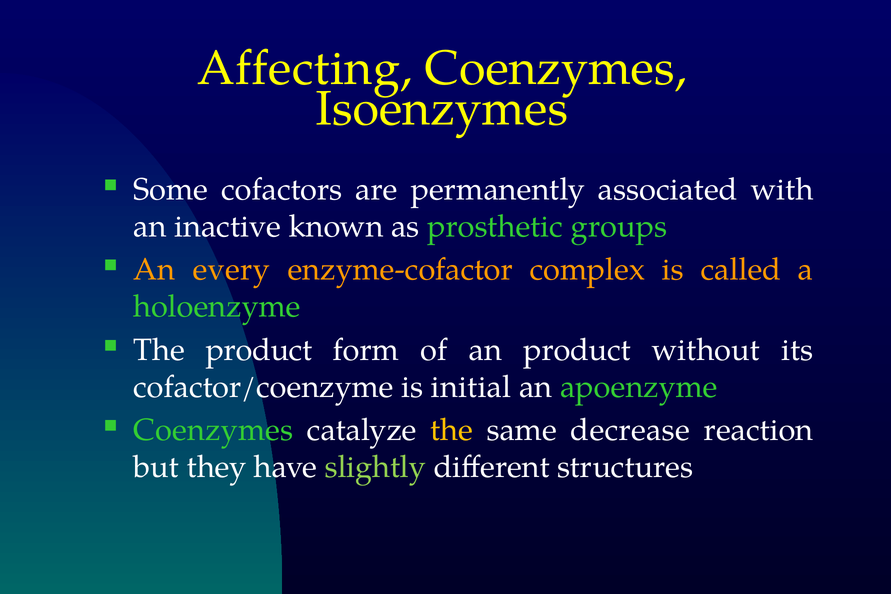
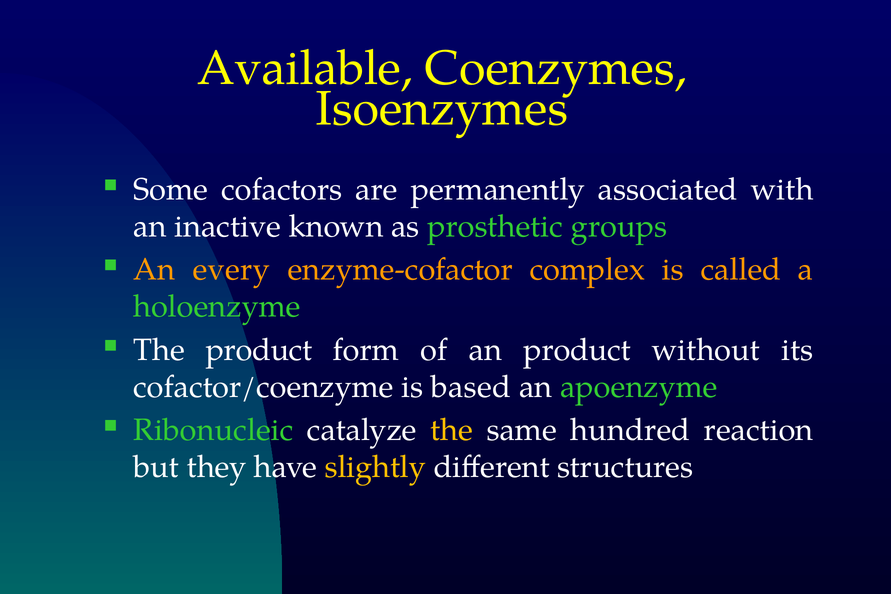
Affecting: Affecting -> Available (305, 68)
initial: initial -> based (471, 387)
Coenzymes: Coenzymes -> Ribonucleic (213, 430)
decrease: decrease -> hundred (630, 430)
slightly colour: light green -> yellow (375, 467)
